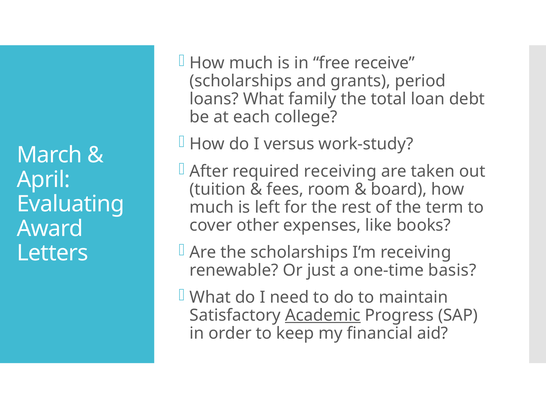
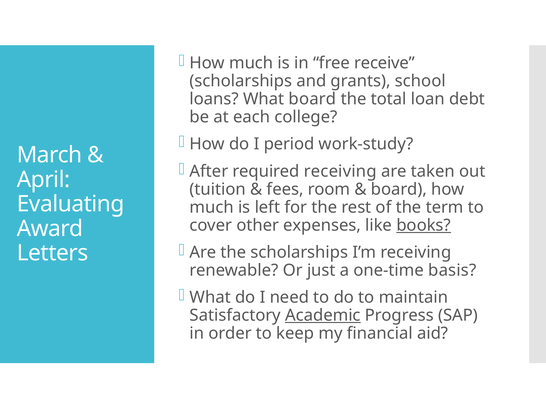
period: period -> school (420, 81)
What family: family -> board (312, 99)
versus: versus -> period (289, 144)
books underline: none -> present (424, 225)
